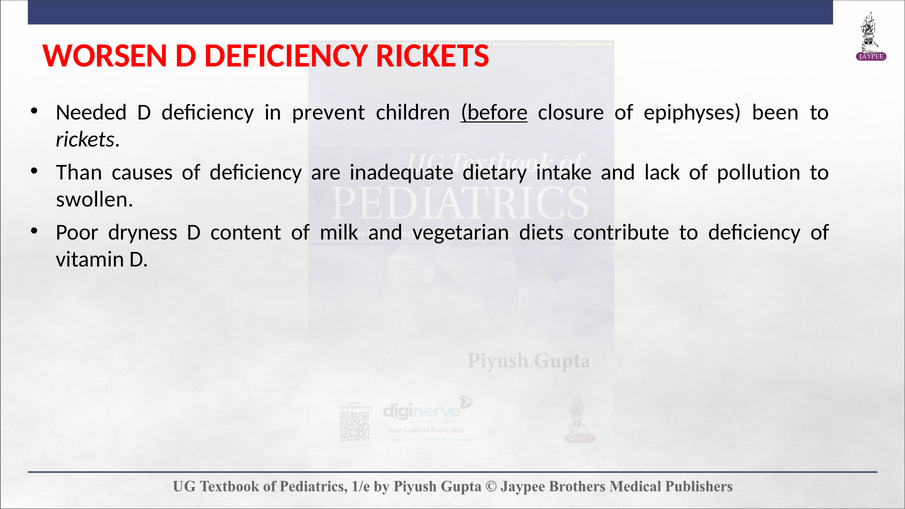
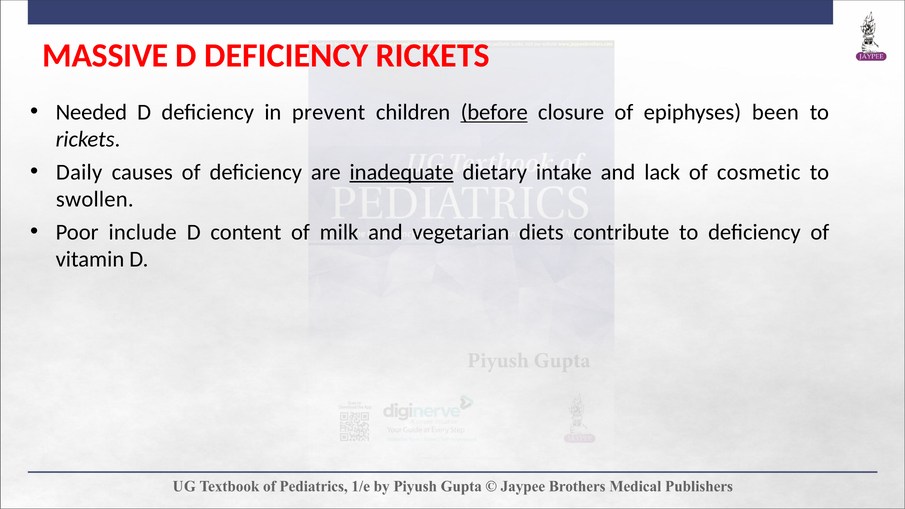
WORSEN: WORSEN -> MASSIVE (105, 55)
Than: Than -> Daily (79, 172)
inadequate underline: none -> present (402, 172)
pollution: pollution -> cosmetic (759, 172)
dryness: dryness -> include (143, 232)
